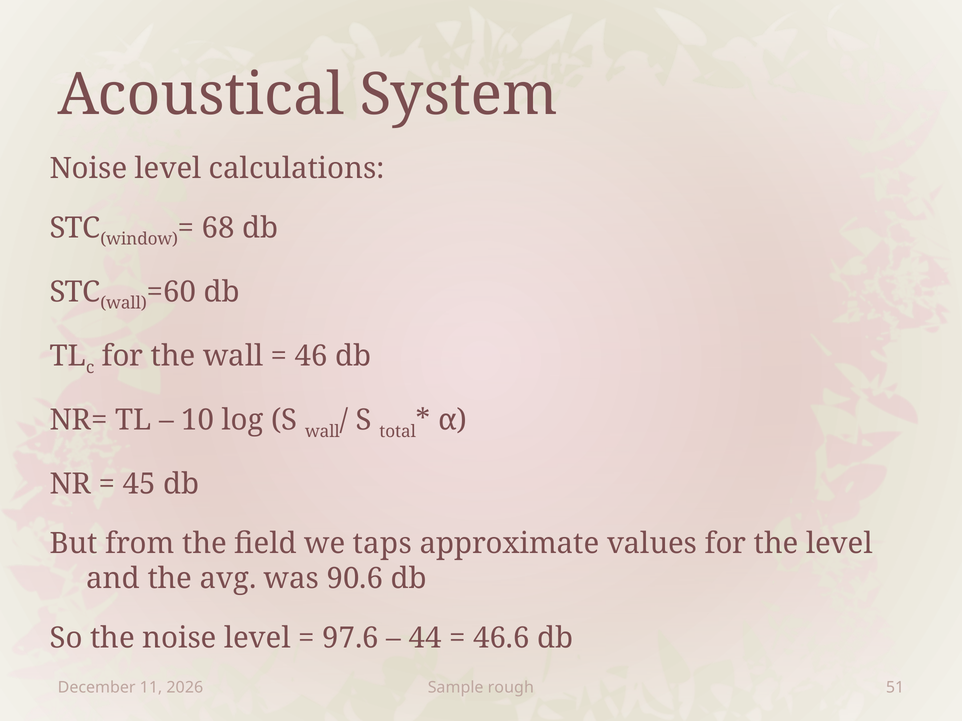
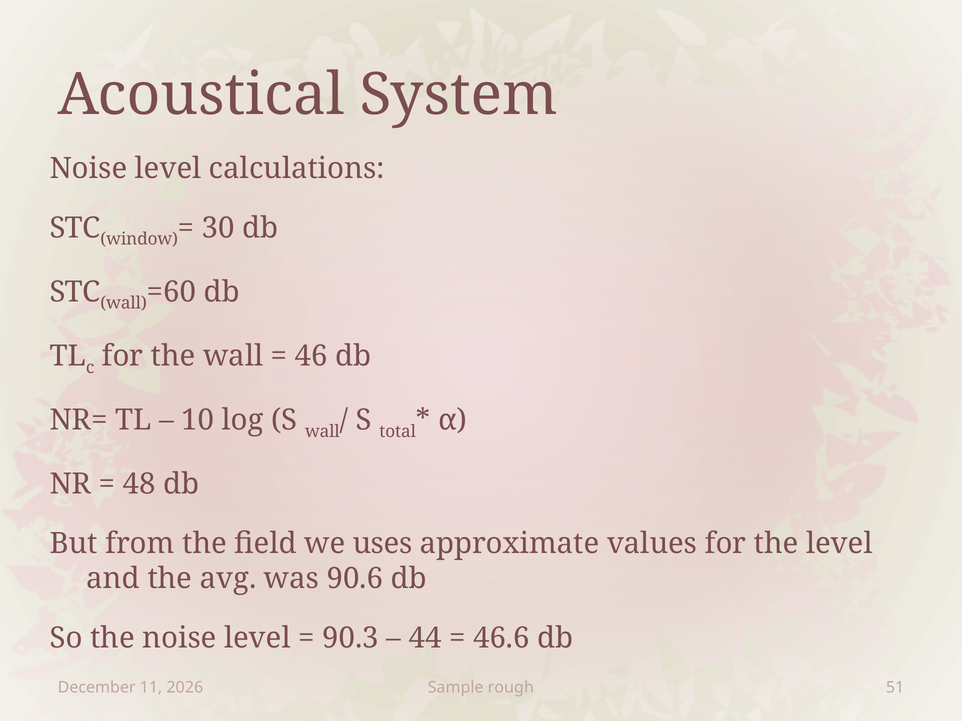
68: 68 -> 30 (218, 228)
45: 45 -> 48 (139, 485)
taps: taps -> uses (383, 544)
97.6: 97.6 -> 90.3 (351, 638)
